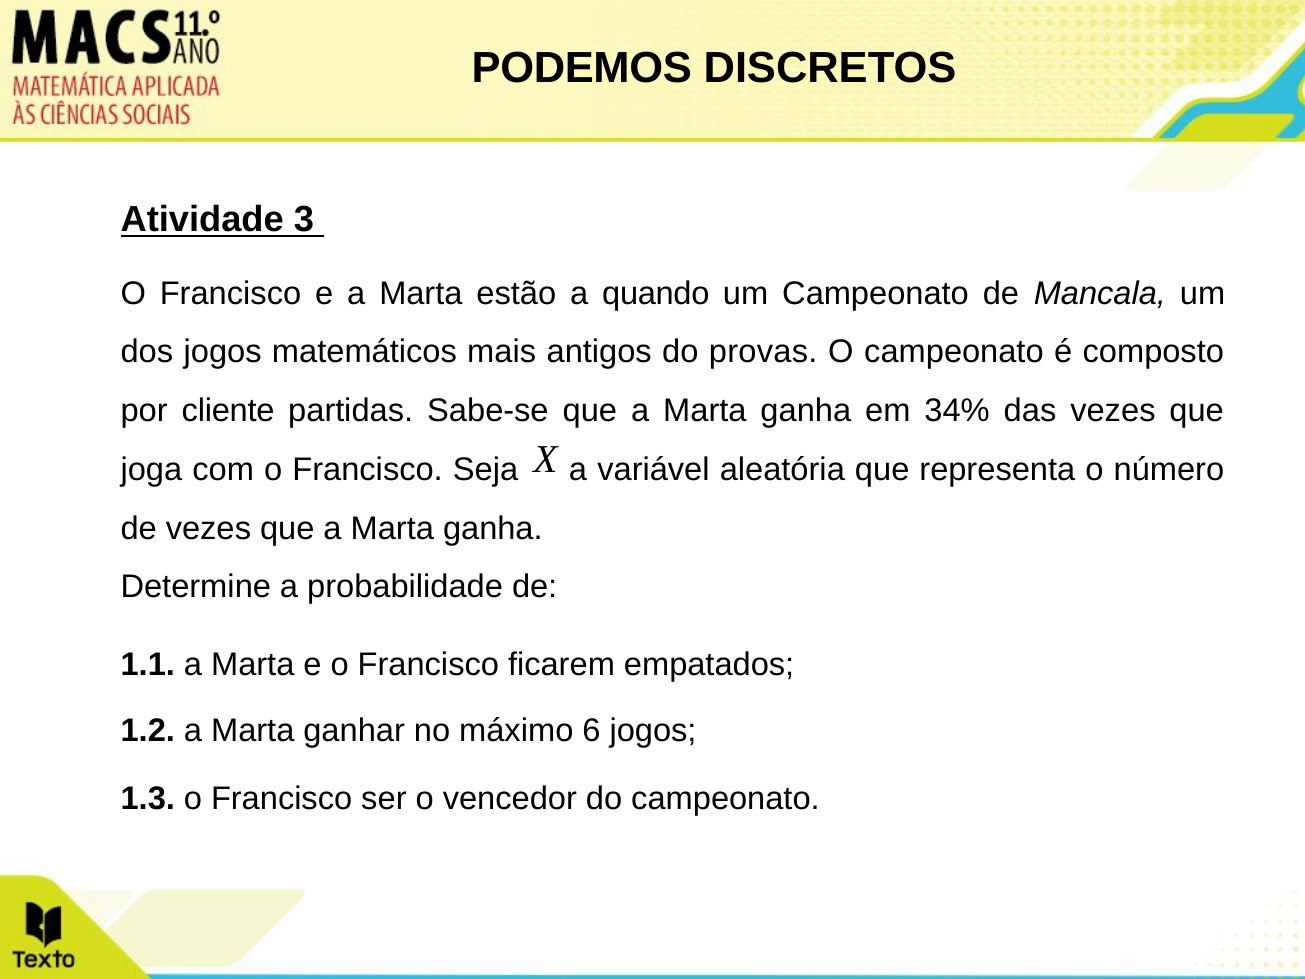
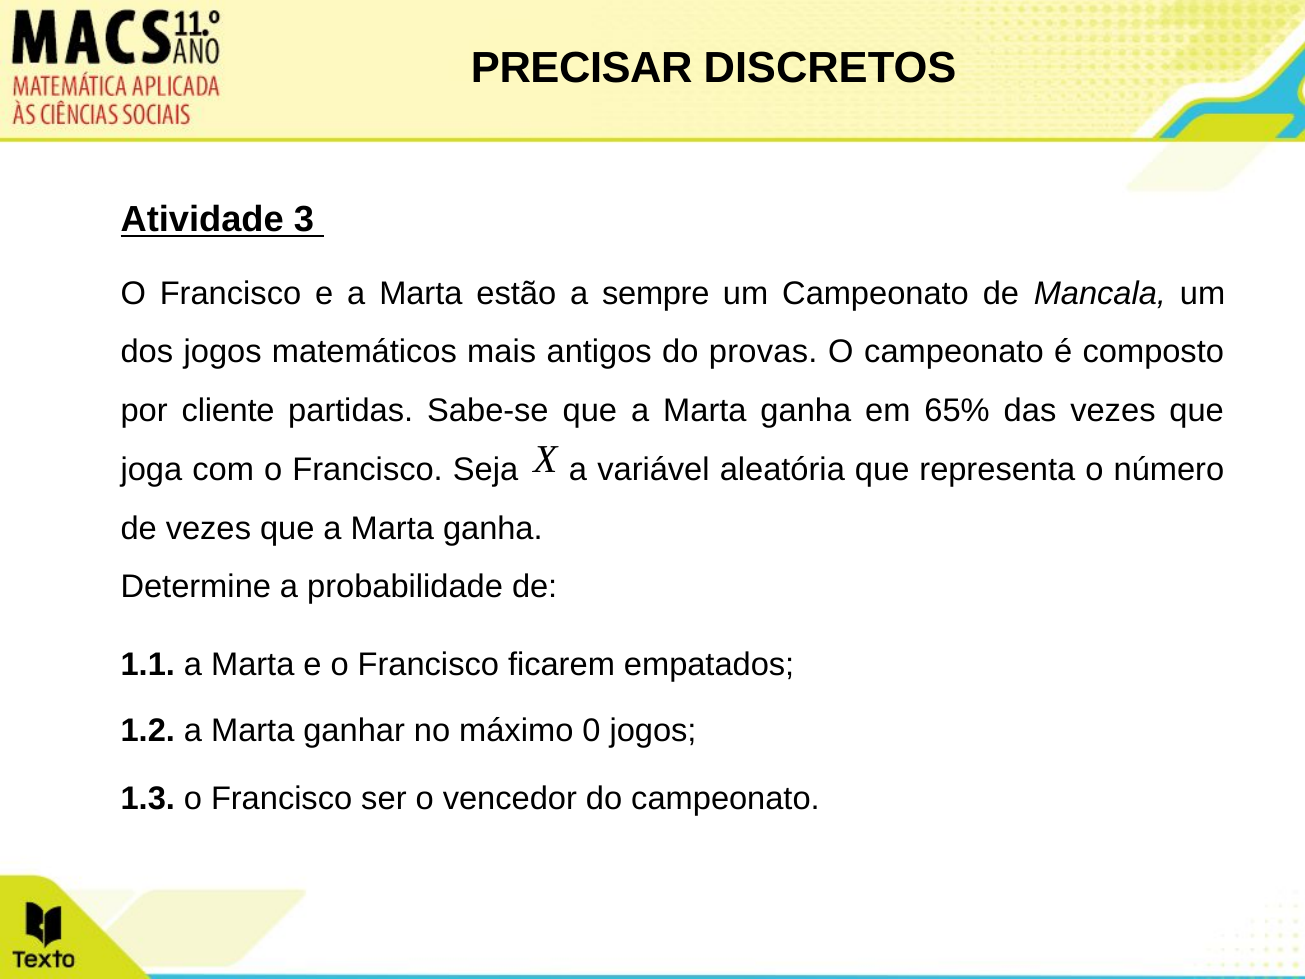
PODEMOS: PODEMOS -> PRECISAR (582, 69)
quando: quando -> sempre (656, 293)
34%: 34% -> 65% (957, 411)
6: 6 -> 0 (592, 730)
